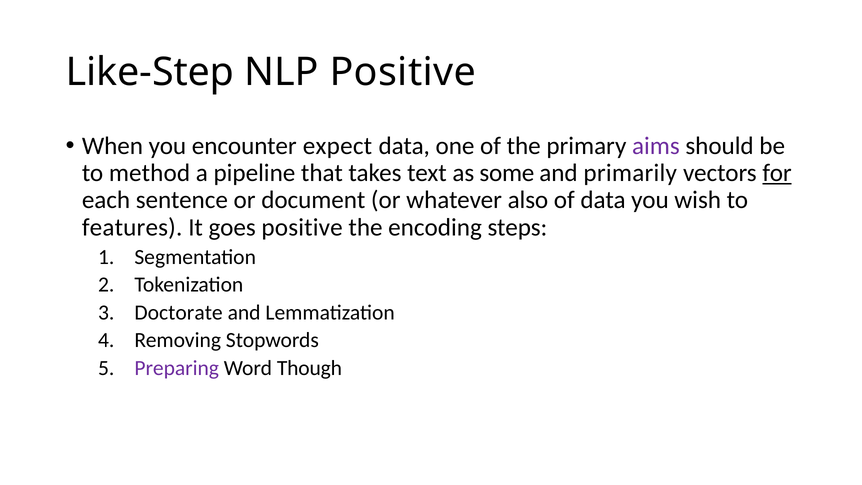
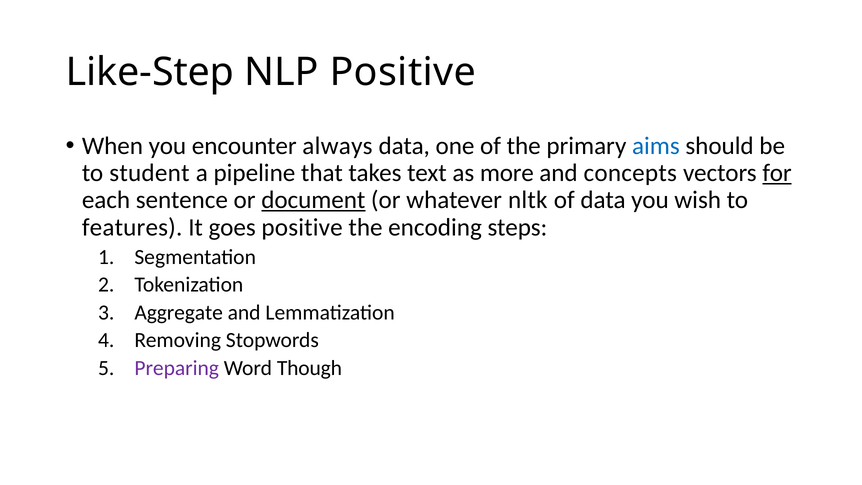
expect: expect -> always (337, 146)
aims colour: purple -> blue (656, 146)
method: method -> student (149, 173)
some: some -> more (507, 173)
primarily: primarily -> concepts (630, 173)
document underline: none -> present (313, 200)
also: also -> nltk (528, 200)
Doctorate: Doctorate -> Aggregate (179, 312)
